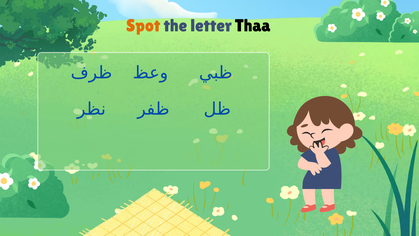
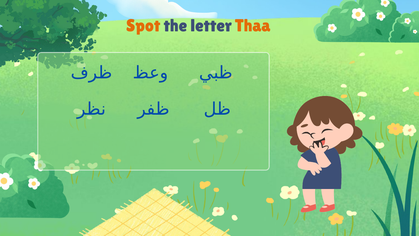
Thaa colour: black -> orange (253, 26)
